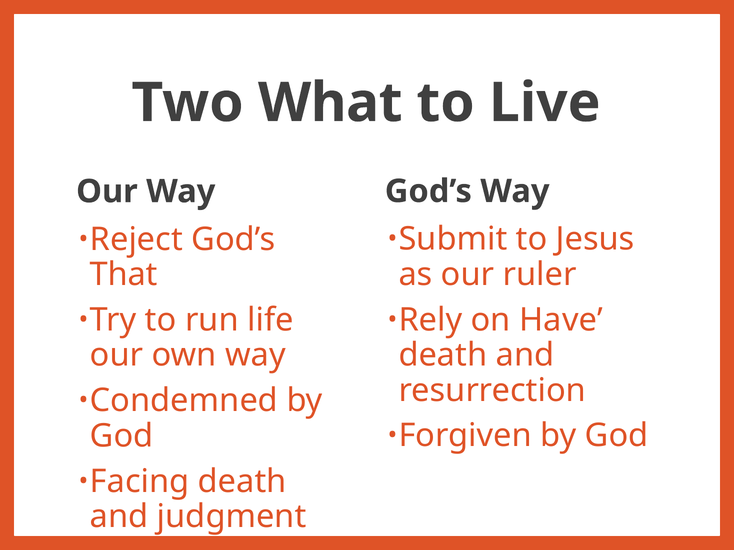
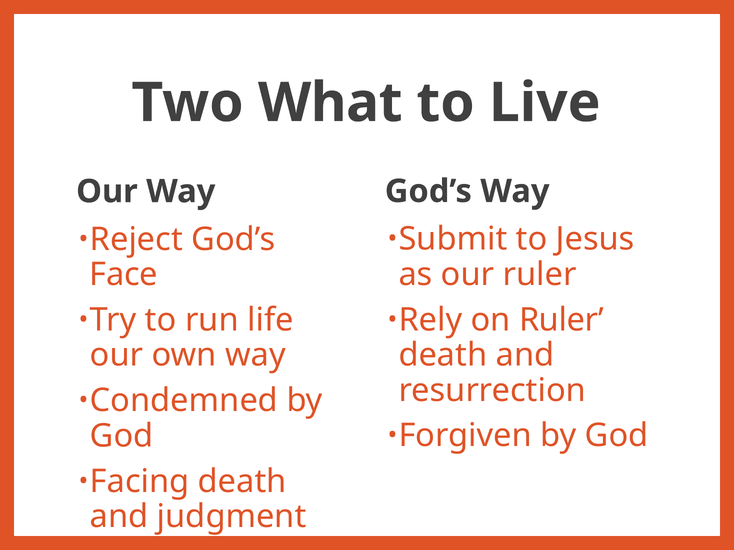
That: That -> Face (124, 275)
on Have: Have -> Ruler (561, 320)
